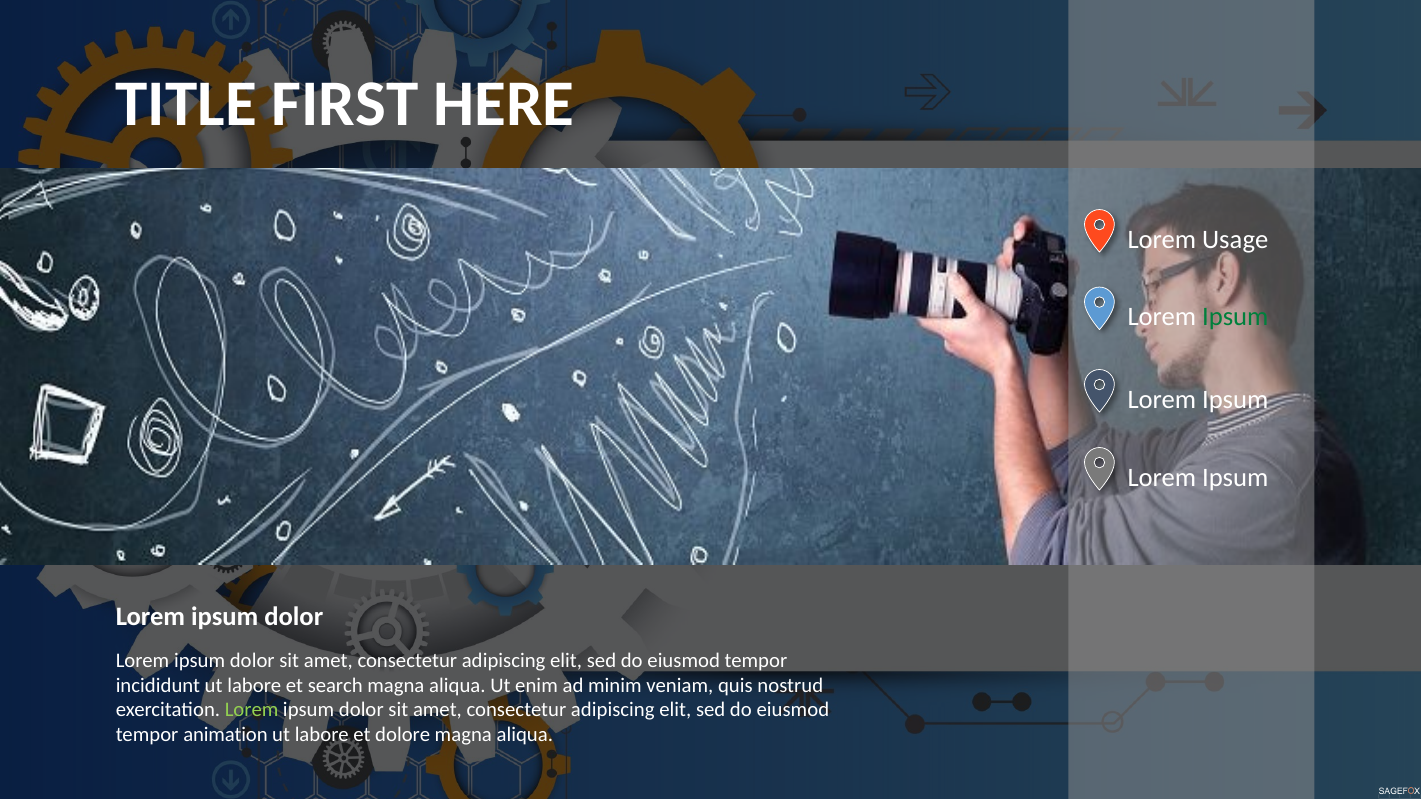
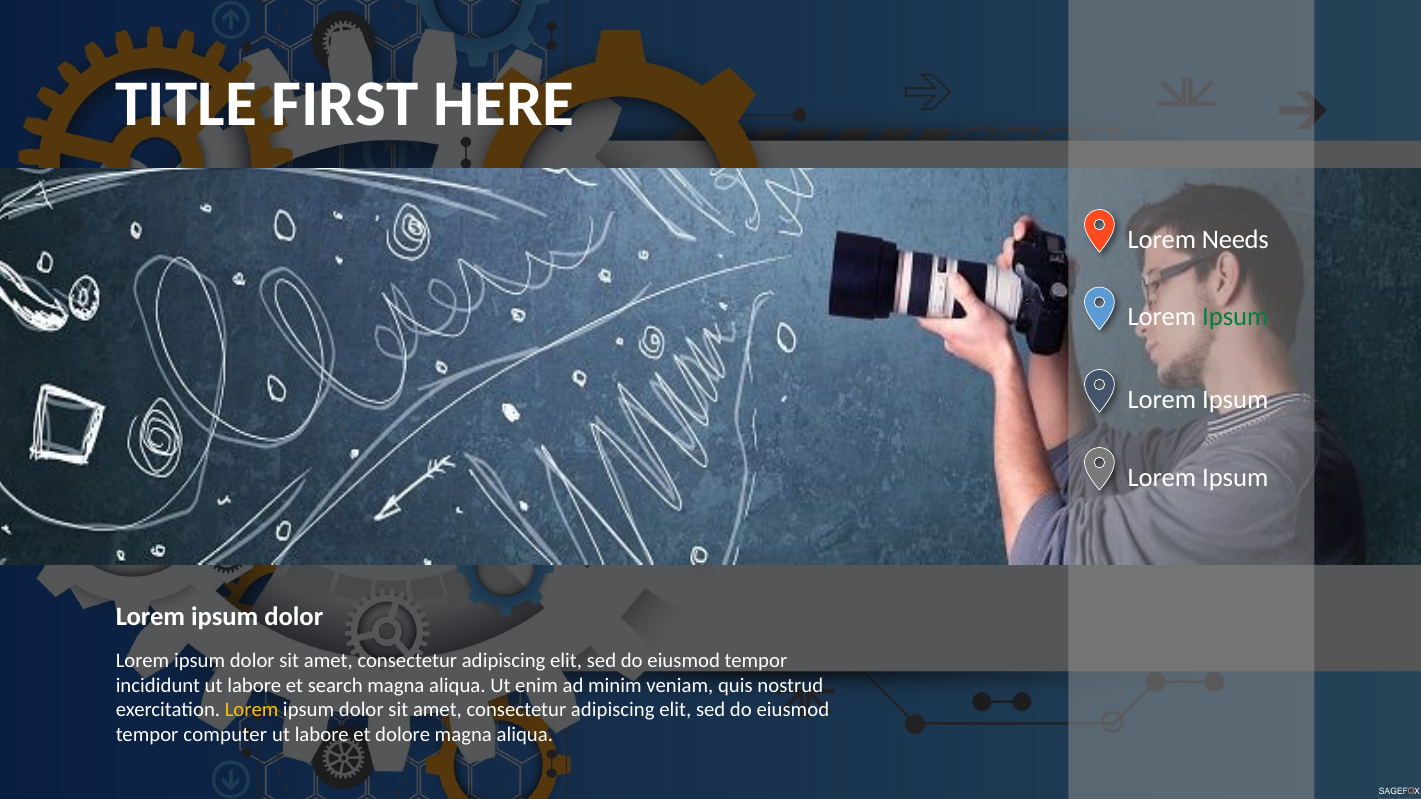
Usage: Usage -> Needs (1235, 239)
Lorem colour: light green -> yellow (252, 710)
animation: animation -> computer (225, 735)
